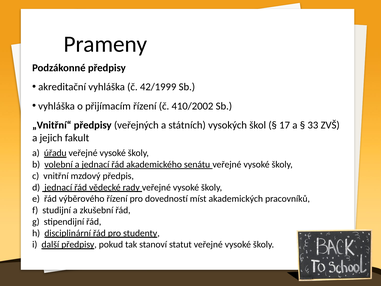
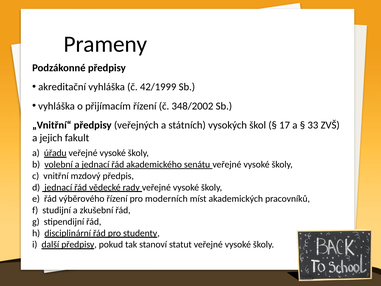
410/2002: 410/2002 -> 348/2002 (192, 106)
dovedností: dovedností -> moderních (166, 199)
